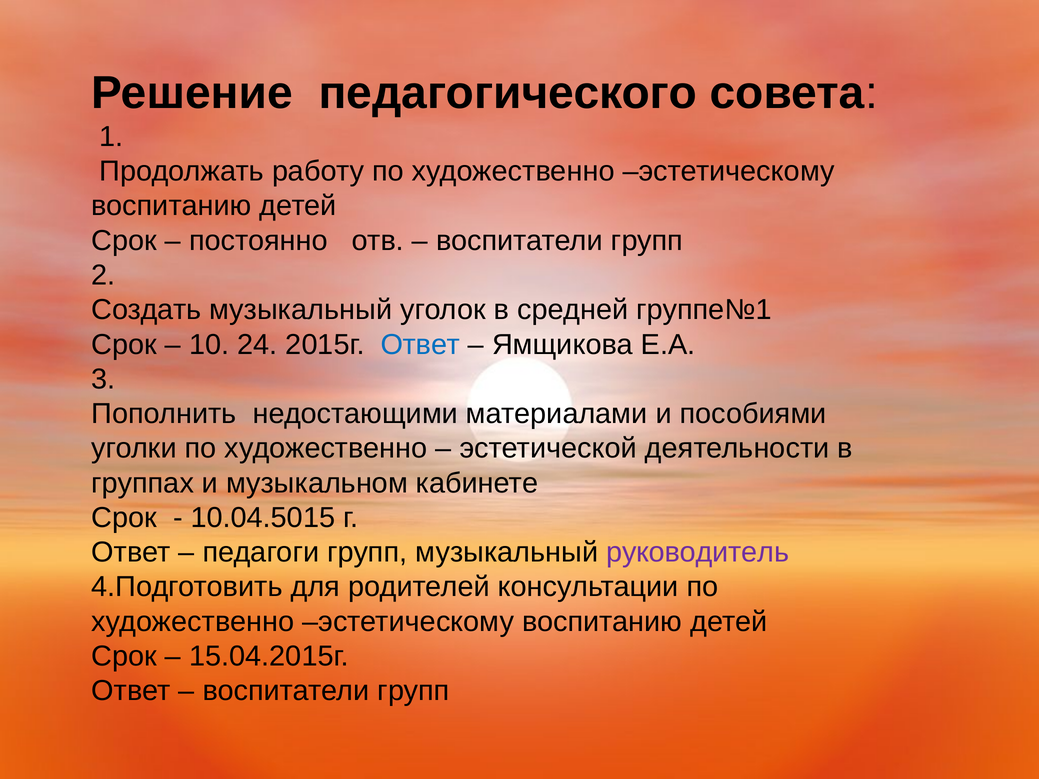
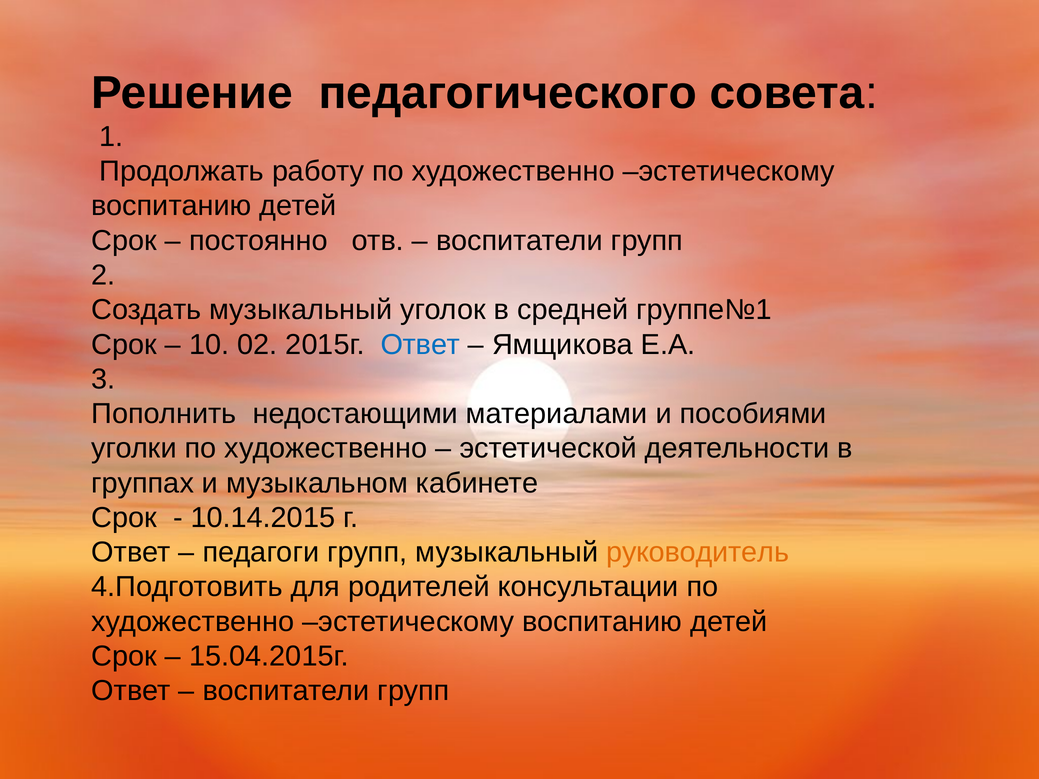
24: 24 -> 02 (257, 345)
10.04.5015: 10.04.5015 -> 10.14.2015 (263, 518)
руководитель colour: purple -> orange (698, 552)
